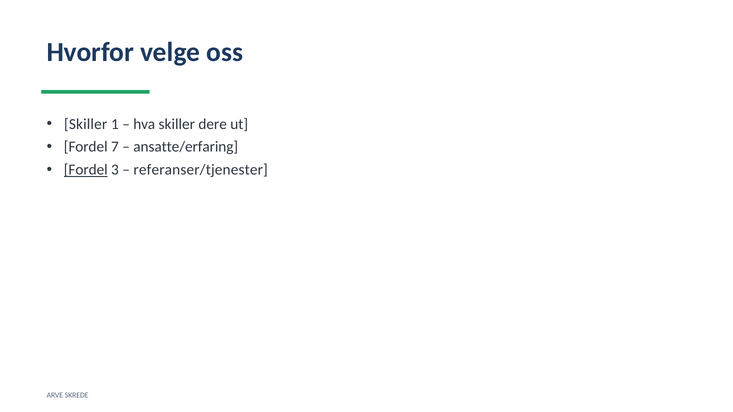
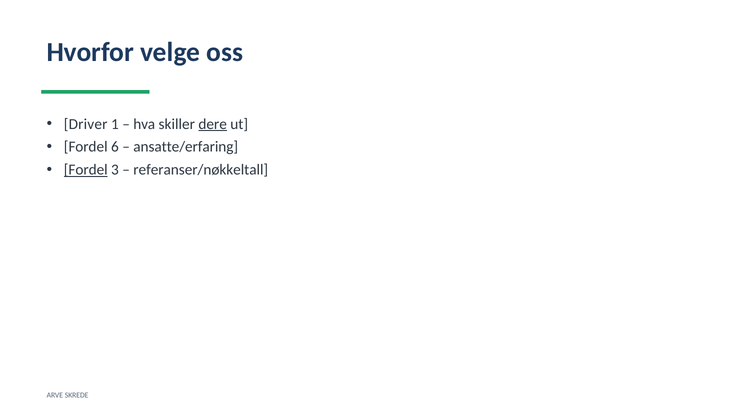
Skiller: Skiller -> Driver (86, 124)
dere underline: none -> present (213, 124)
7: 7 -> 6 (115, 147)
referanser/tjenester: referanser/tjenester -> referanser/nøkkeltall (201, 170)
